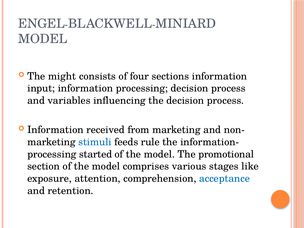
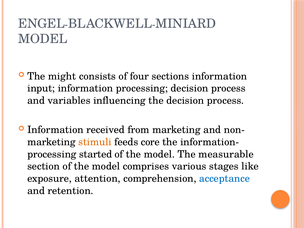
stimuli colour: blue -> orange (95, 142)
rule: rule -> core (150, 142)
promotional: promotional -> measurable (226, 154)
